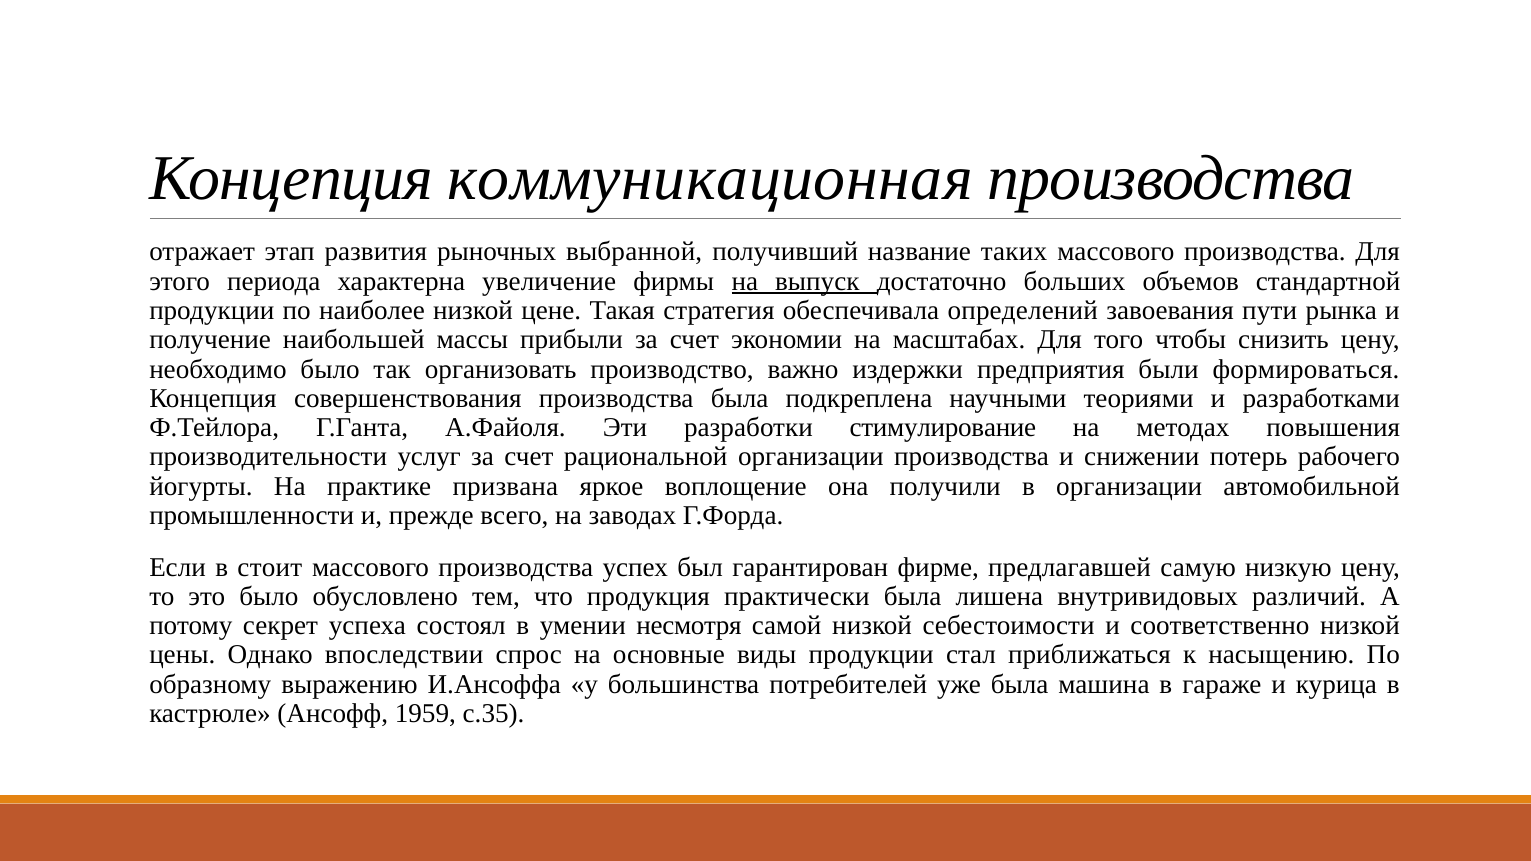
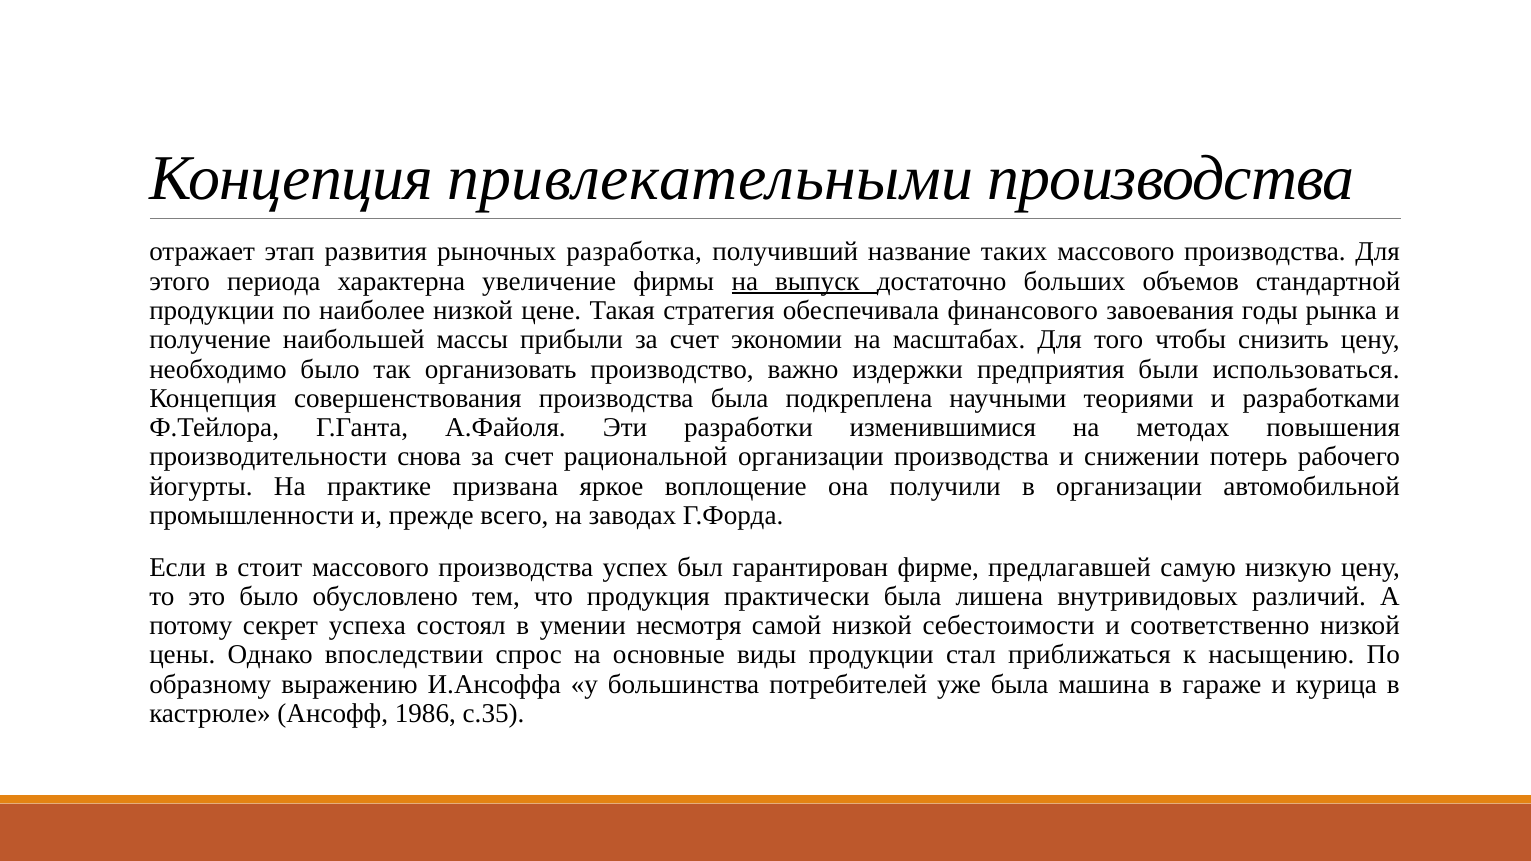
коммуникационная: коммуникационная -> привлекательными (710, 178)
выбранной: выбранной -> разработка (634, 252)
определений: определений -> финансового (1023, 311)
пути: пути -> годы (1270, 311)
формироваться: формироваться -> использоваться (1306, 369)
стимулирование: стимулирование -> изменившимися (943, 428)
услуг: услуг -> снова (429, 457)
1959: 1959 -> 1986 (425, 714)
